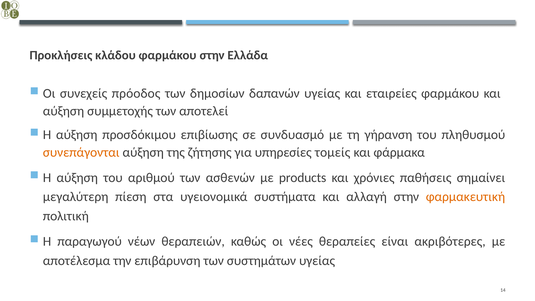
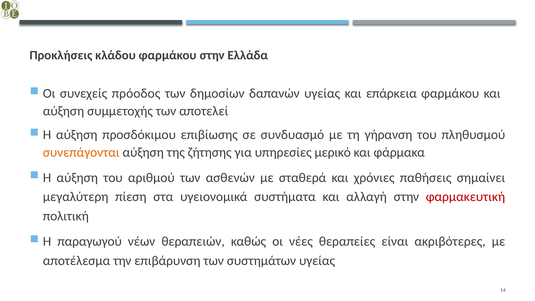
εταιρείες: εταιρείες -> επάρκεια (391, 93)
τομείς: τομείς -> μερικό (333, 152)
products: products -> σταθερά (303, 178)
φαρμακευτική colour: orange -> red (466, 197)
